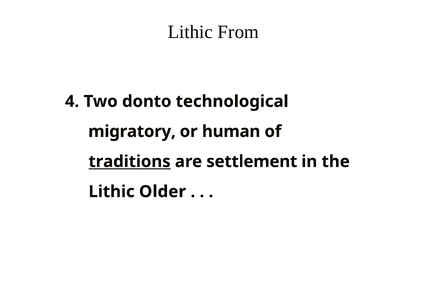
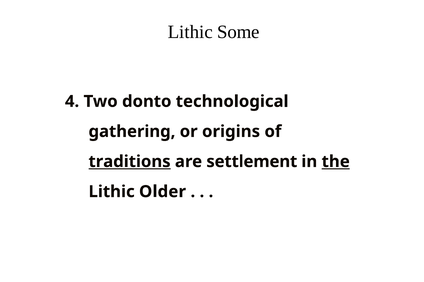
From: From -> Some (238, 32)
migratory: migratory -> gathering (132, 132)
human: human -> origins (231, 132)
the underline: none -> present (336, 162)
